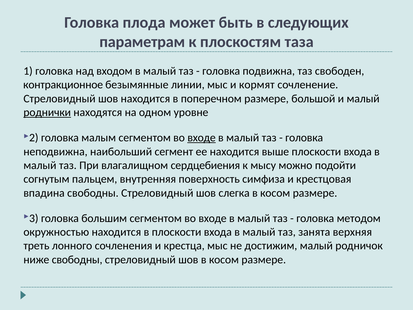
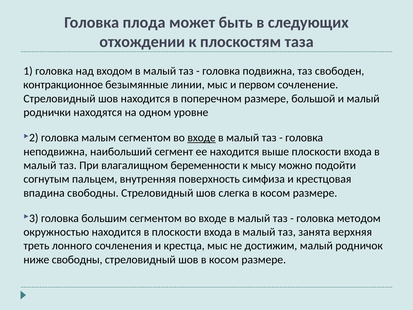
параметрам: параметрам -> отхождении (142, 42)
кормят: кормят -> первом (257, 85)
роднички underline: present -> none (47, 112)
сердцебиения: сердцебиения -> беременности (205, 165)
